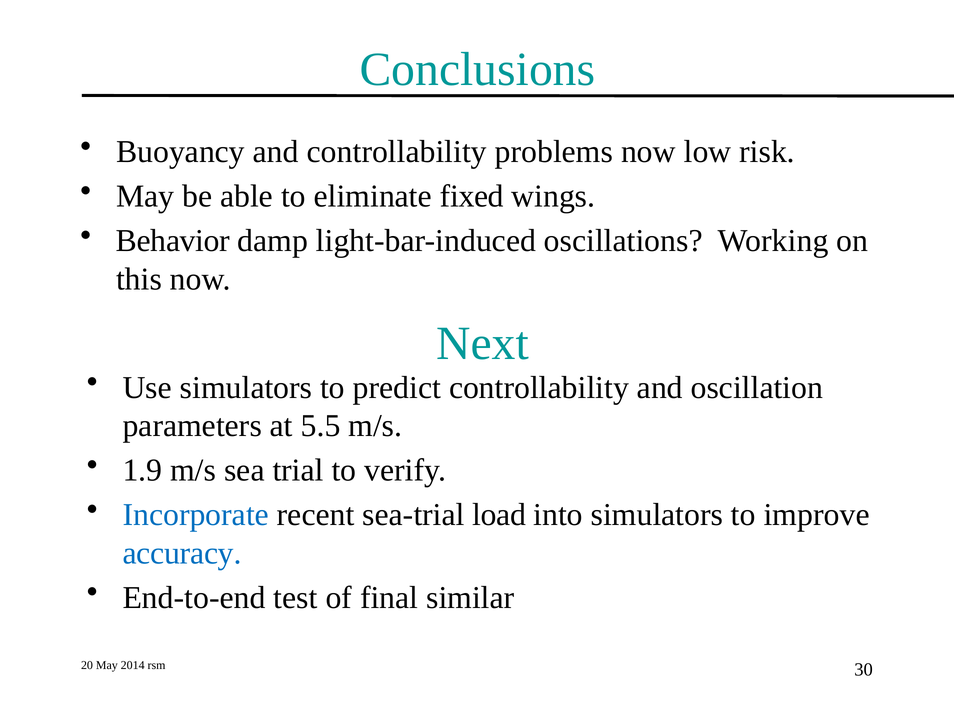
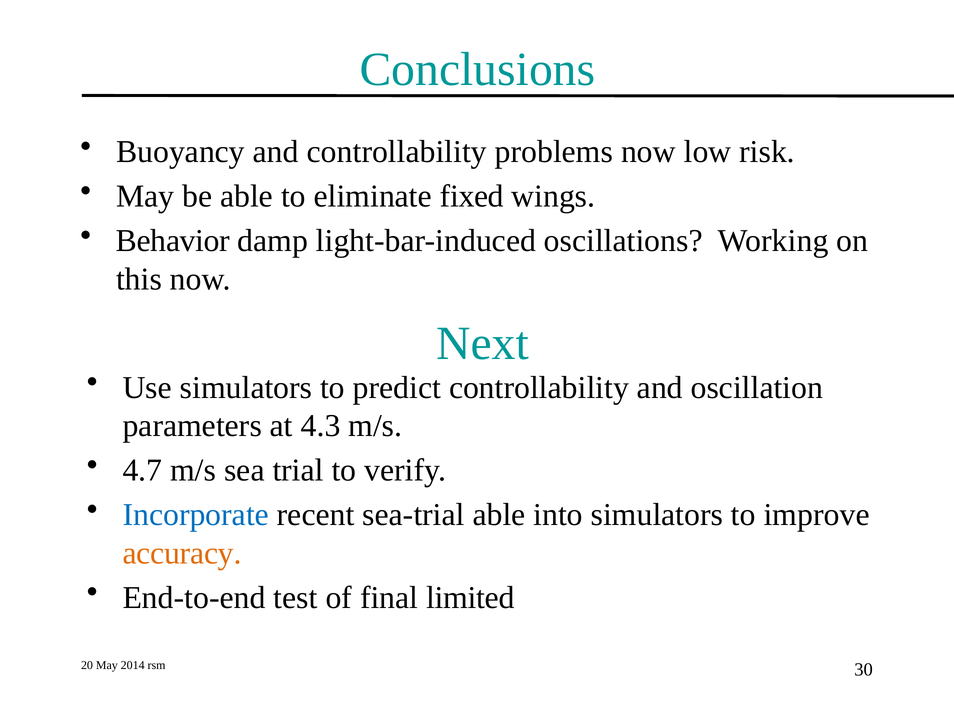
5.5: 5.5 -> 4.3 (321, 425)
1.9: 1.9 -> 4.7 (142, 470)
sea-trial load: load -> able (499, 514)
accuracy colour: blue -> orange (182, 553)
similar: similar -> limited (470, 597)
